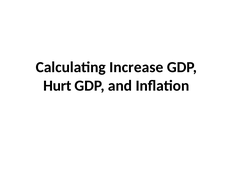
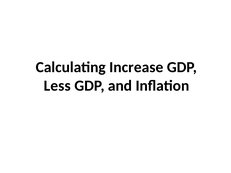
Hurt: Hurt -> Less (57, 86)
